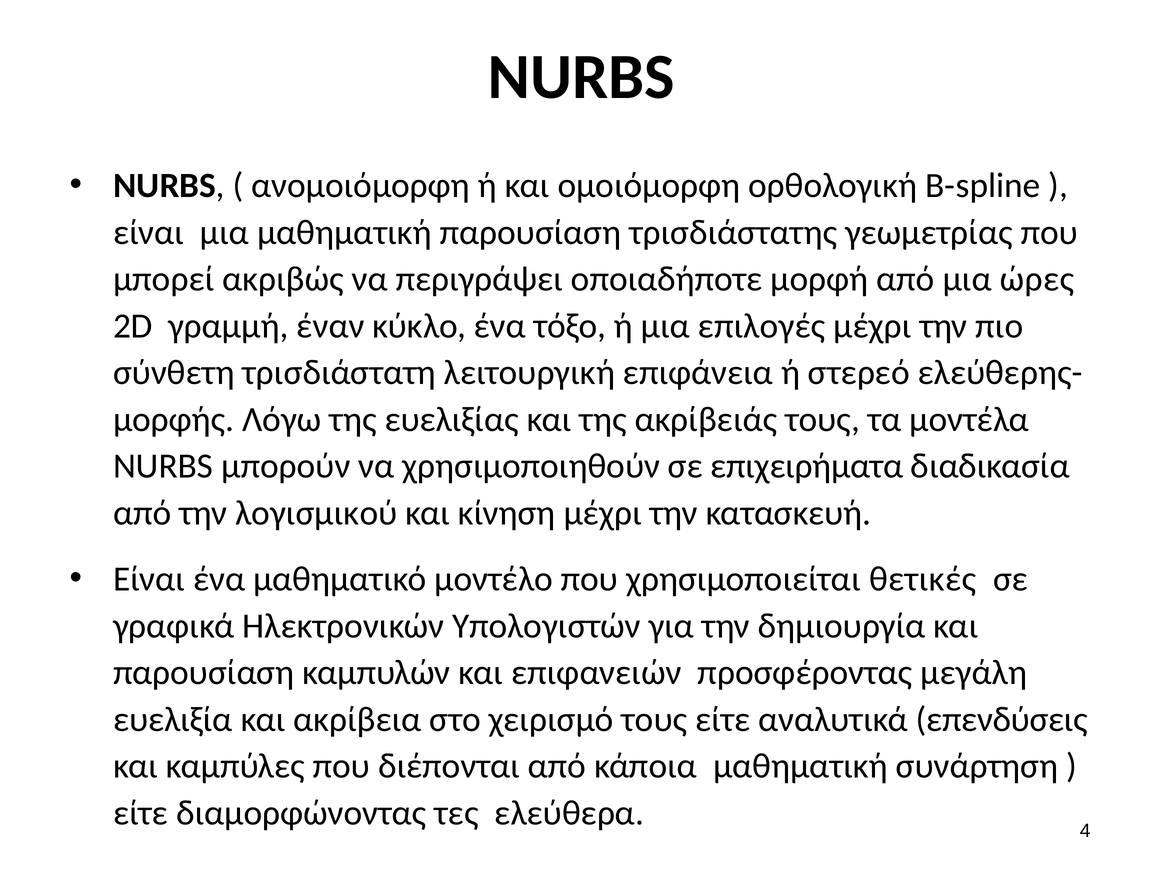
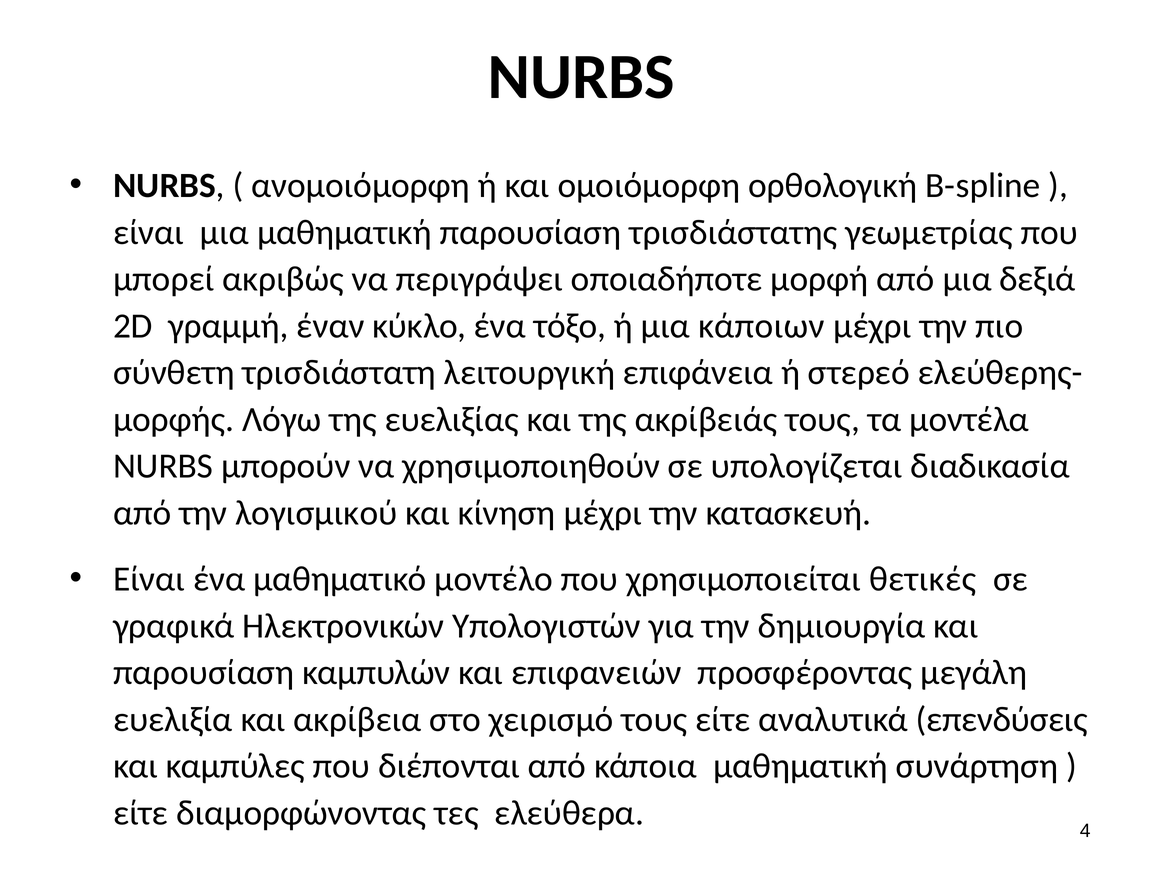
ώρες: ώρες -> δεξιά (1037, 279)
επιλογές: επιλογές -> κάποιων (761, 326)
επιχειρήματα: επιχειρήματα -> υπολογίζεται (807, 466)
